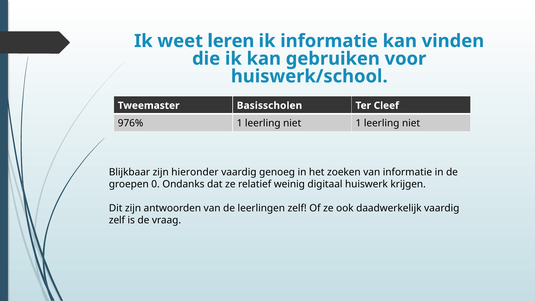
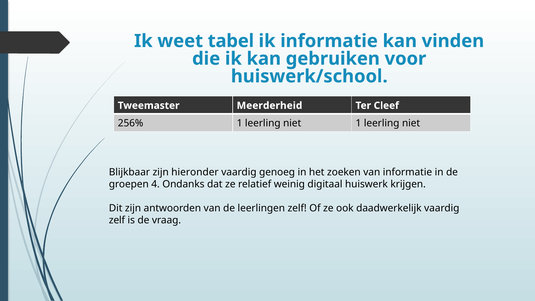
leren: leren -> tabel (231, 41)
Basisscholen: Basisscholen -> Meerderheid (269, 106)
976%: 976% -> 256% (131, 123)
0: 0 -> 4 (156, 184)
